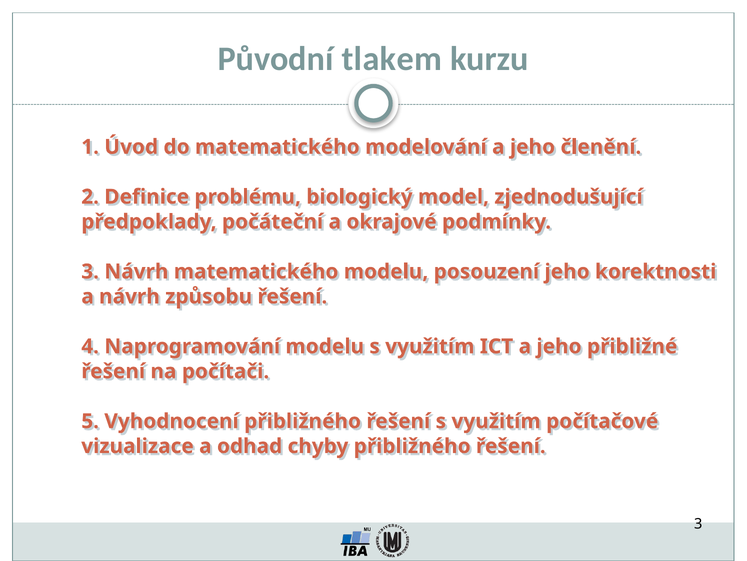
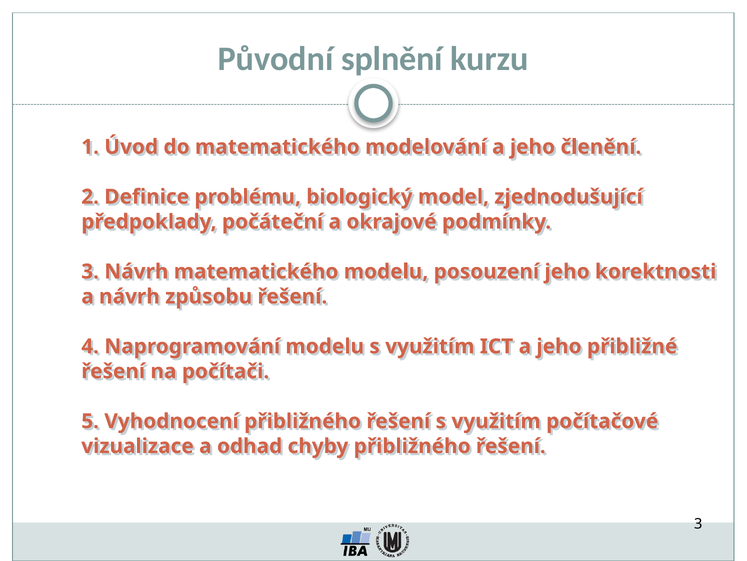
tlakem: tlakem -> splnění (392, 59)
